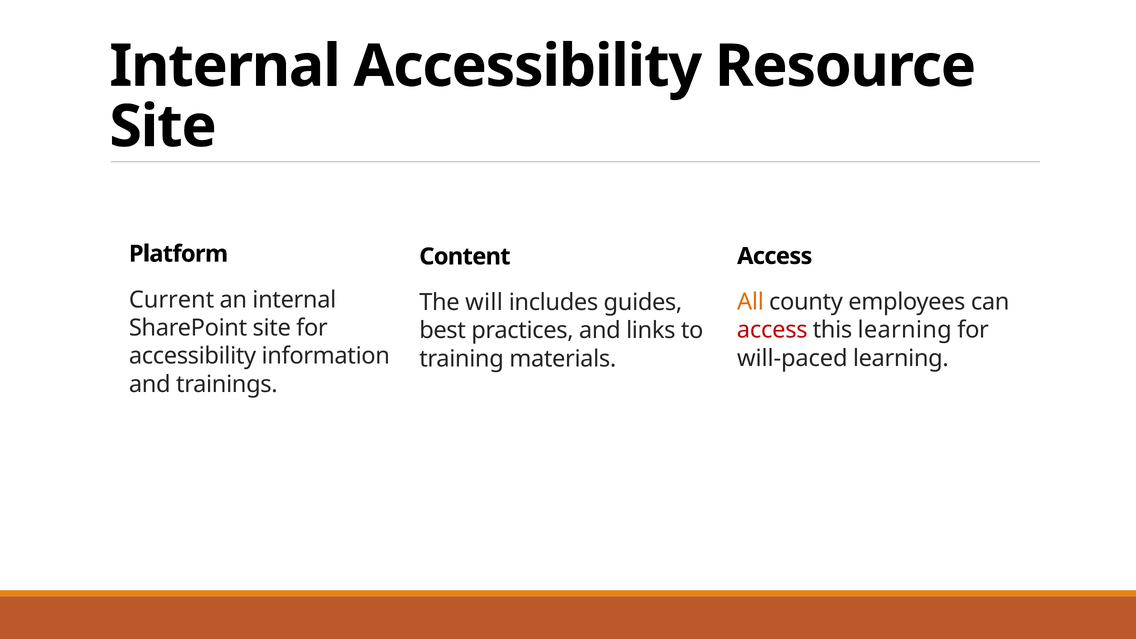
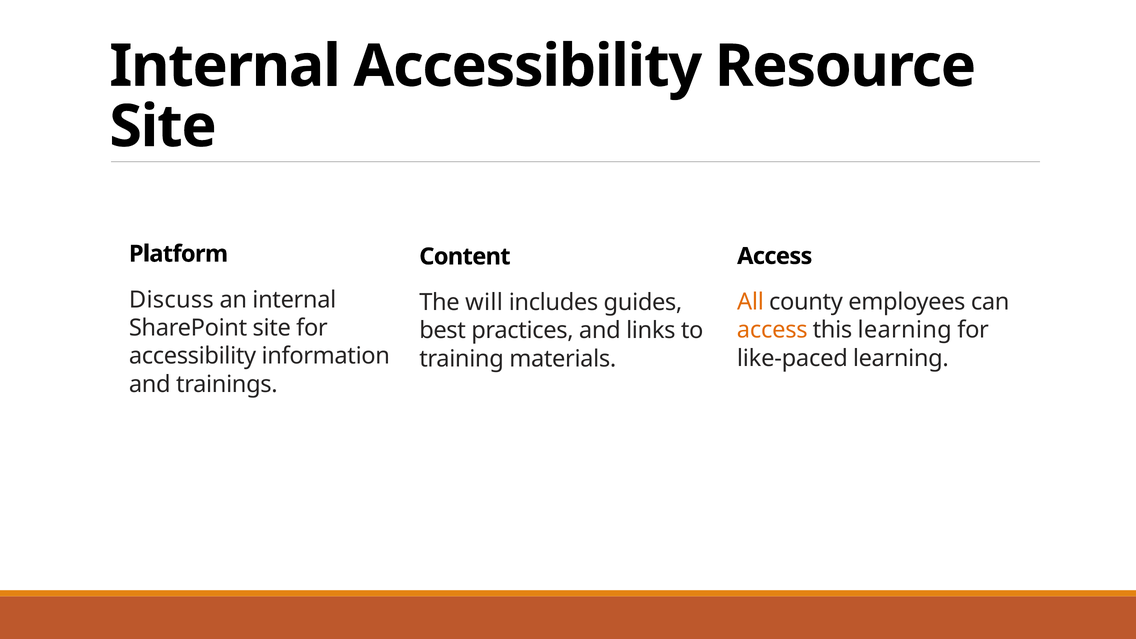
Current: Current -> Discuss (171, 300)
access colour: red -> orange (772, 330)
will-paced: will-paced -> like-paced (792, 358)
